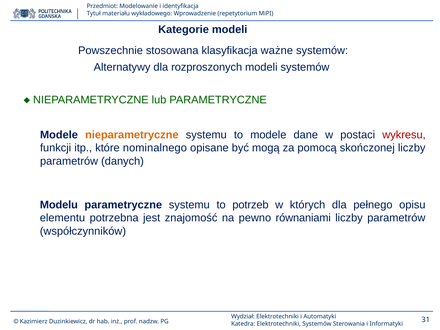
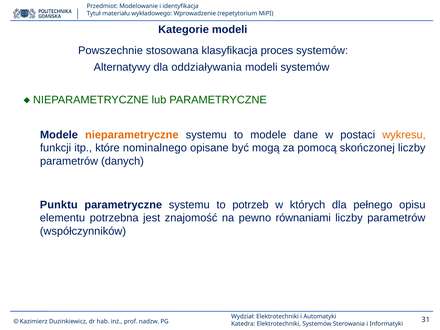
ważne: ważne -> proces (277, 50)
rozproszonych: rozproszonych -> oddziaływania (207, 67)
wykresu colour: red -> orange (404, 135)
Modelu: Modelu -> Punktu (59, 205)
